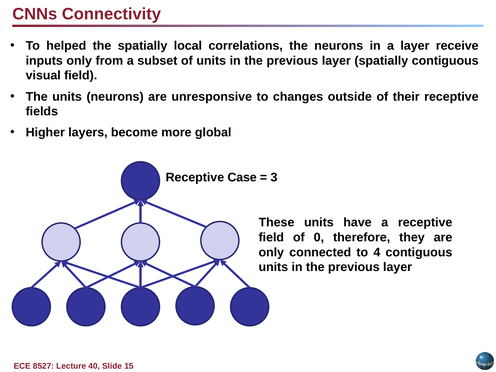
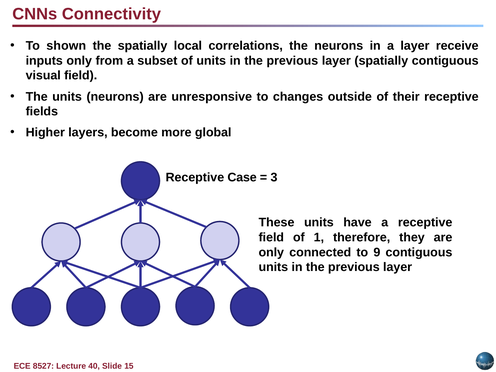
helped: helped -> shown (66, 46)
0: 0 -> 1 (319, 237)
4: 4 -> 9 (377, 252)
